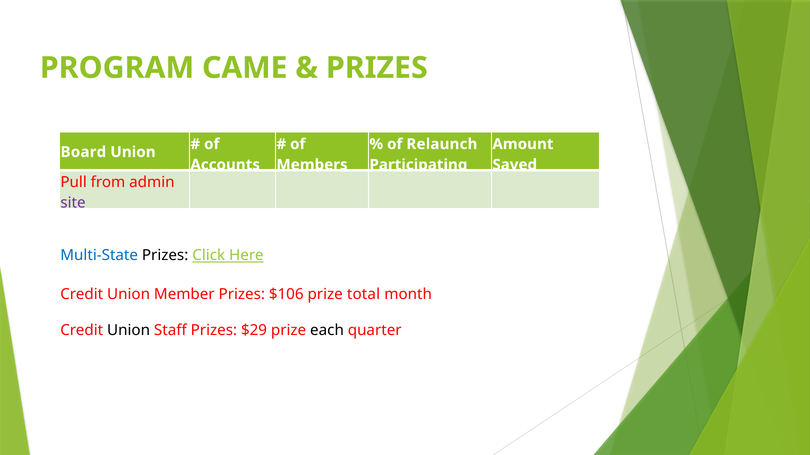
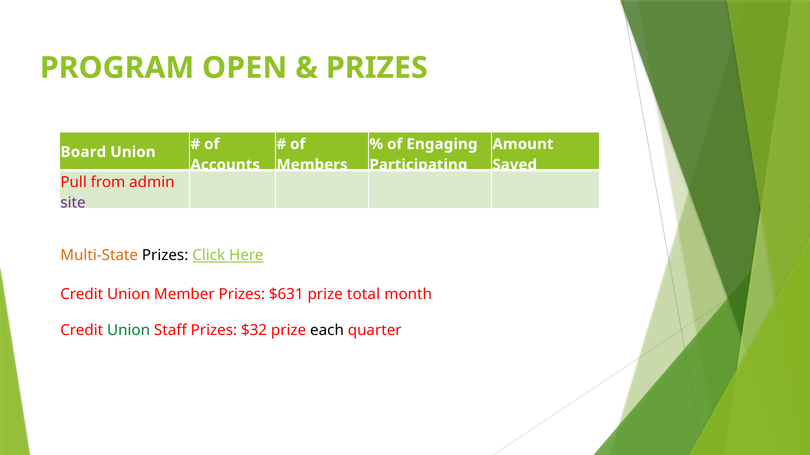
CAME: CAME -> OPEN (245, 68)
Relaunch: Relaunch -> Engaging (442, 144)
Multi-State colour: blue -> orange (99, 256)
$106: $106 -> $631 (286, 294)
Union colour: black -> green (129, 331)
$29: $29 -> $32 (254, 331)
